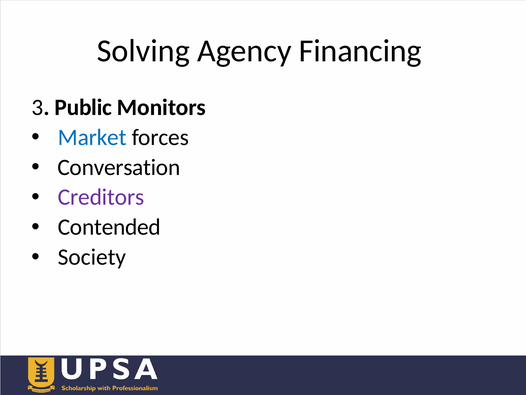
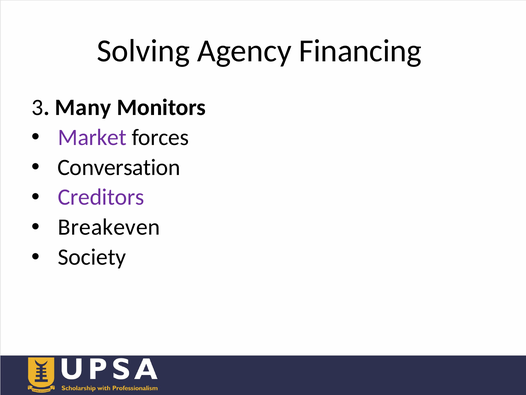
Public: Public -> Many (83, 107)
Market colour: blue -> purple (92, 137)
Contended: Contended -> Breakeven (109, 227)
